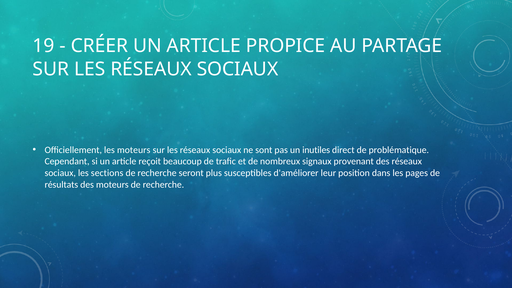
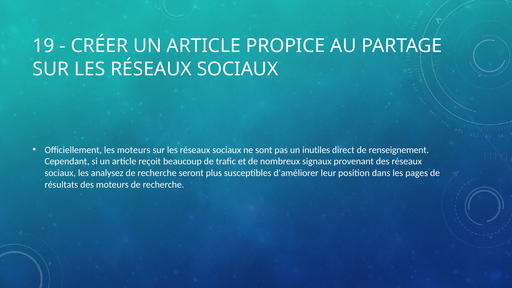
problématique: problématique -> renseignement (399, 150)
sections: sections -> analysez (107, 173)
